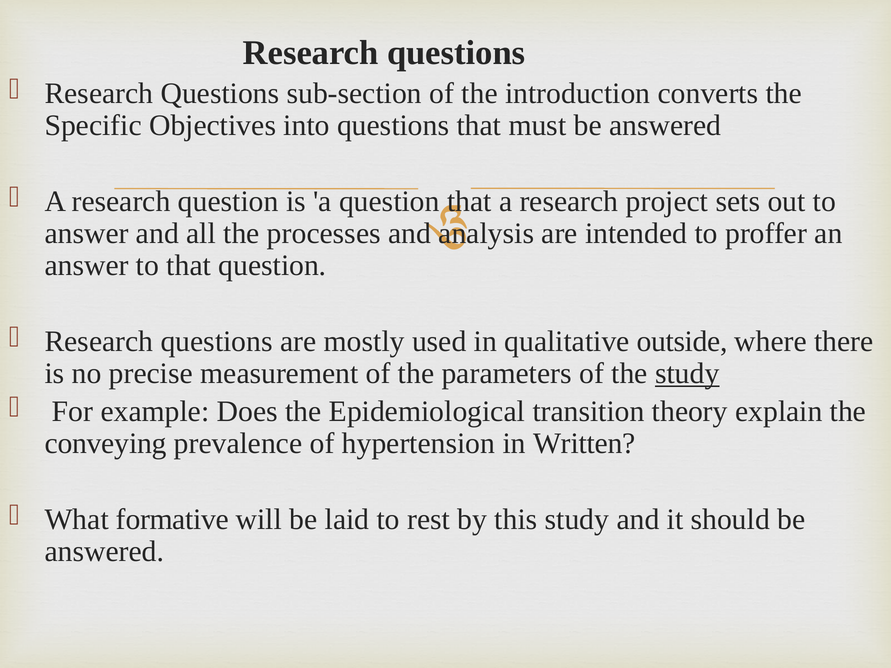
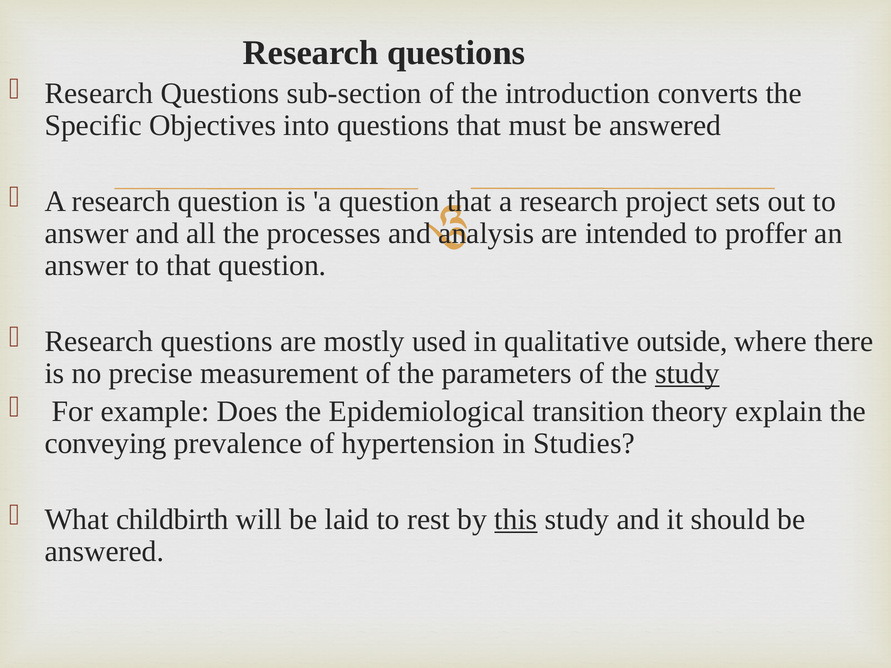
Written: Written -> Studies (584, 444)
formative: formative -> childbirth (172, 520)
this underline: none -> present (516, 520)
